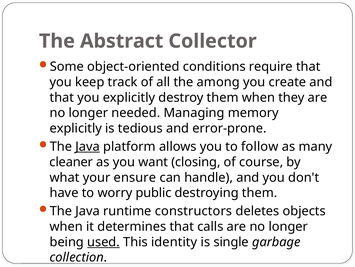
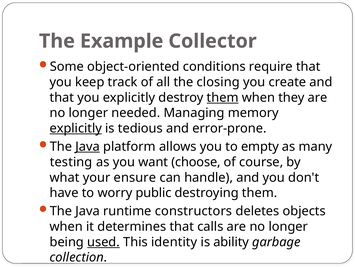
Abstract: Abstract -> Example (122, 41)
among: among -> closing (218, 82)
them underline: none -> present (223, 97)
explicitly underline: none -> present (76, 128)
follow: follow -> empty (260, 146)
cleaner: cleaner -> testing (71, 162)
closing: closing -> choose (196, 162)
single: single -> ability (231, 241)
